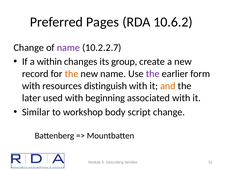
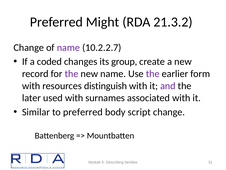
Pages: Pages -> Might (103, 22)
10.6.2: 10.6.2 -> 21.3.2 (173, 22)
within: within -> coded (49, 61)
the colour: orange -> purple (72, 74)
and colour: orange -> purple (168, 86)
beginning: beginning -> surnames (105, 98)
to workshop: workshop -> preferred (83, 112)
